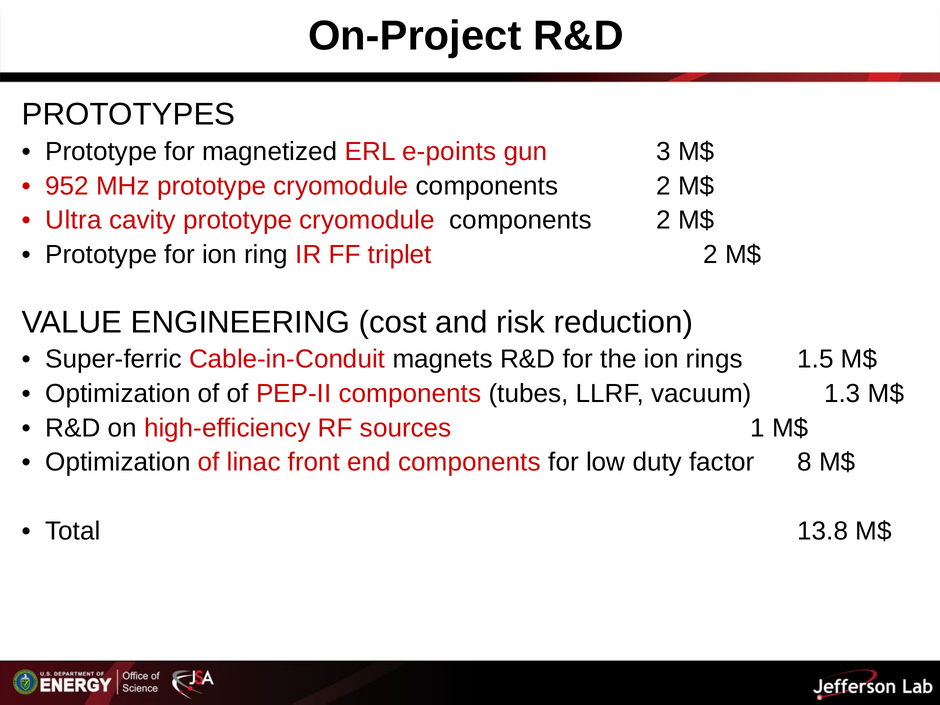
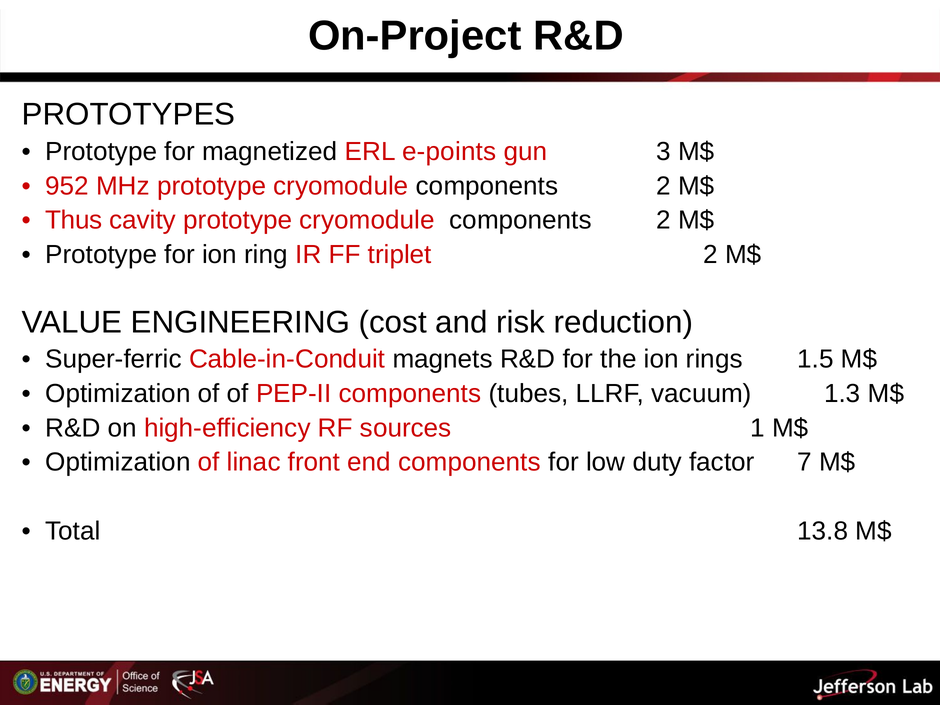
Ultra: Ultra -> Thus (74, 220)
8: 8 -> 7 (805, 462)
